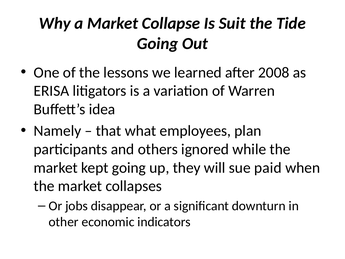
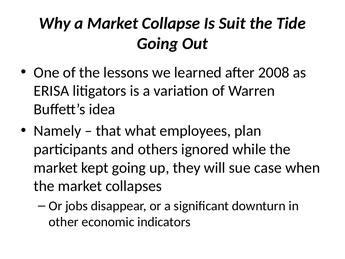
paid: paid -> case (268, 168)
